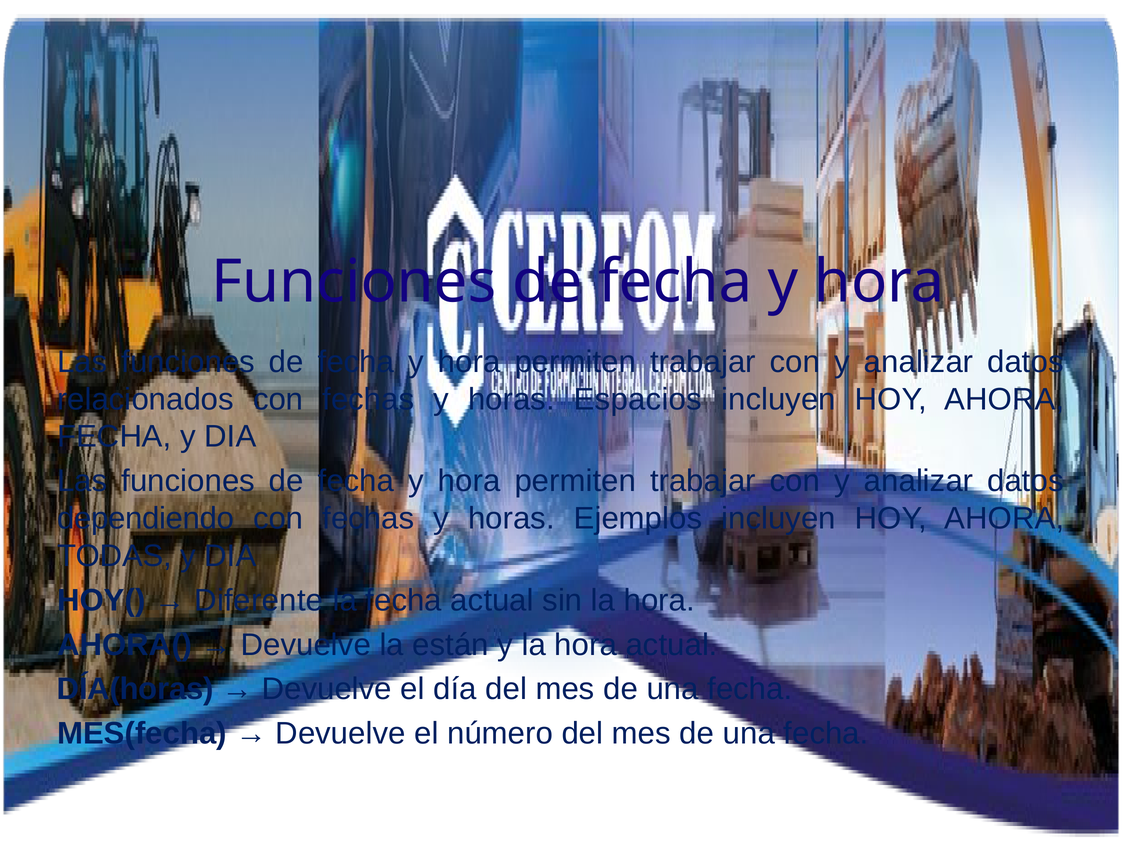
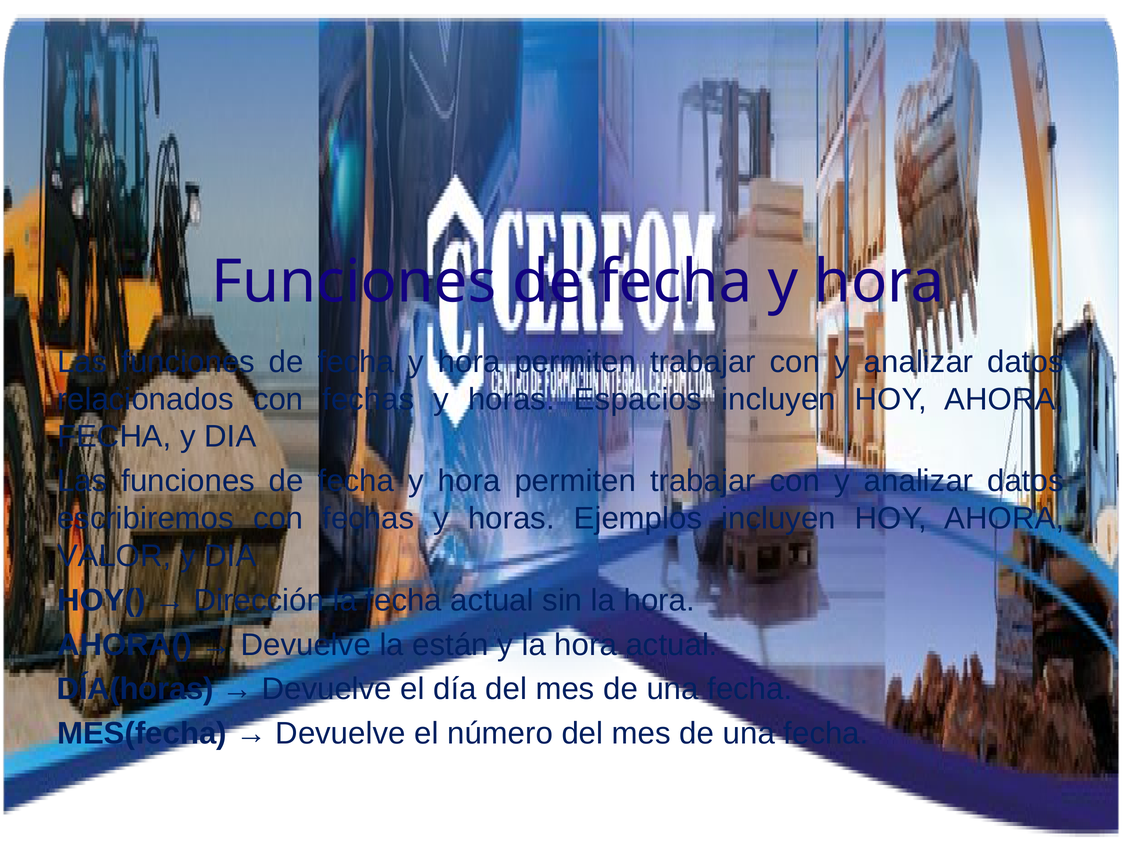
dependiendo: dependiendo -> escribiremos (145, 519)
TODAS: TODAS -> VALOR (114, 556)
Diferente: Diferente -> Dirección (259, 601)
